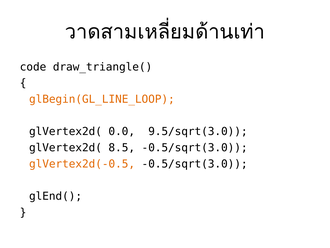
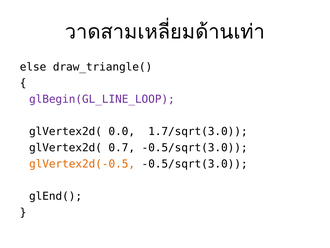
code: code -> else (33, 67)
glBegin(GL_LINE_LOOP colour: orange -> purple (102, 99)
9.5/sqrt(3.0: 9.5/sqrt(3.0 -> 1.7/sqrt(3.0 (198, 131)
8.5: 8.5 -> 0.7 (122, 147)
